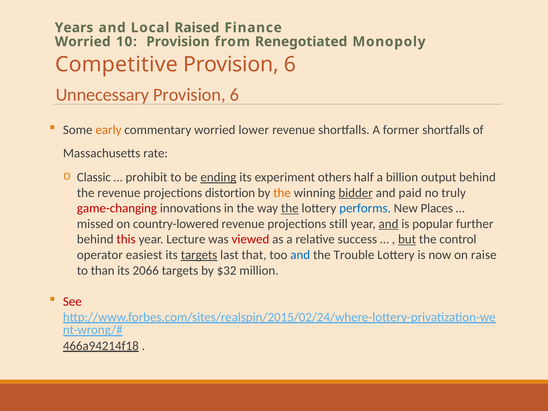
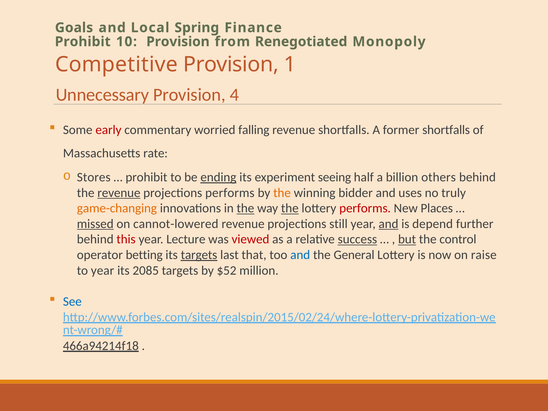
Years: Years -> Goals (74, 28)
Raised: Raised -> Spring (197, 28)
Worried: Worried -> Prohibit (83, 42)
6: 6 -> 1 (290, 64)
6: 6 -> 4 (234, 95)
early colour: orange -> red (108, 130)
lower: lower -> falling (254, 130)
Classic: Classic -> Stores (94, 177)
others: others -> seeing (335, 177)
output: output -> others (439, 177)
revenue underline: none -> present (119, 193)
projections distortion: distortion -> performs (230, 193)
bidder underline: present -> none (356, 193)
paid: paid -> uses (410, 193)
game-changing colour: red -> orange (117, 208)
the underline: none -> present (245, 208)
performs colour: blue -> red (365, 208)
missed underline: none -> present (95, 224)
country-lowered: country-lowered -> cannot-lowered (176, 224)
popular: popular -> depend (433, 224)
success underline: none -> present (357, 239)
easiest: easiest -> betting (144, 255)
Trouble: Trouble -> General (354, 255)
to than: than -> year (103, 270)
2066: 2066 -> 2085 (146, 270)
$32: $32 -> $52 (227, 270)
See colour: red -> blue (72, 302)
